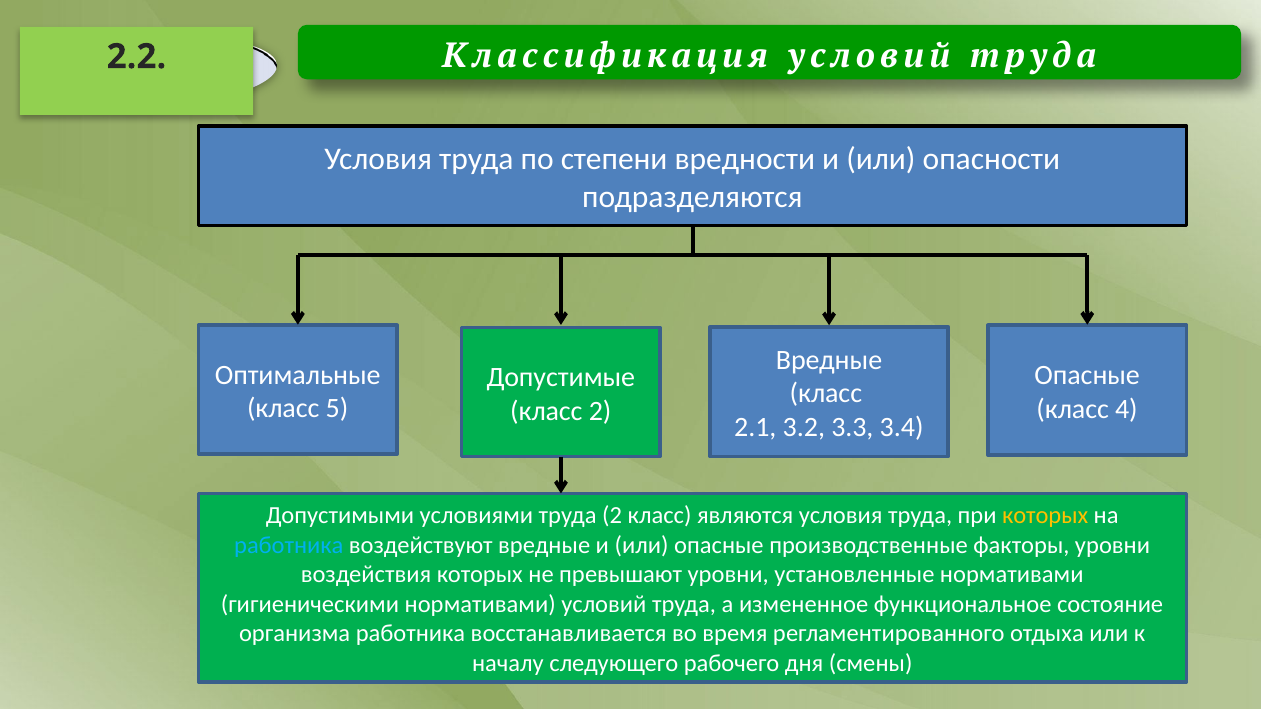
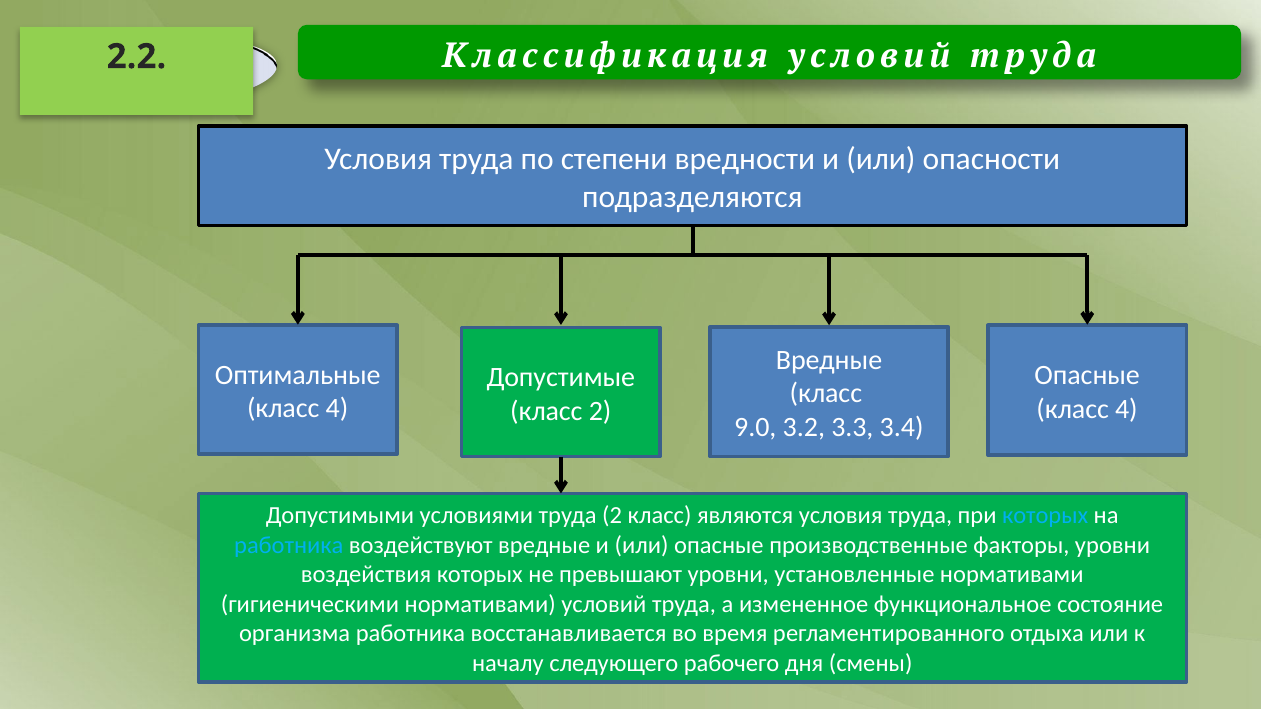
5: 5 -> 4 (337, 409)
2.1: 2.1 -> 9.0 (755, 427)
которых colour: yellow -> light blue (1045, 516)
